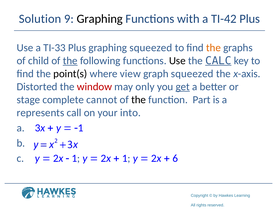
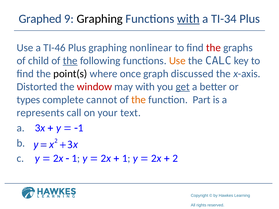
Solution: Solution -> Graphed (40, 19)
with underline: none -> present (188, 19)
TI-42: TI-42 -> TI-34 (224, 19)
TI-33: TI-33 -> TI-46 (54, 48)
graphing squeezed: squeezed -> nonlinear (151, 48)
the colour: orange -> red (213, 48)
Use colour: black -> orange (177, 61)
CALC underline: present -> none (218, 61)
view: view -> once (130, 74)
graph squeezed: squeezed -> discussed (192, 74)
may only: only -> with (145, 87)
stage: stage -> types (28, 100)
the colour: black -> orange (139, 100)
into: into -> text (130, 113)
6: 6 -> 2 (175, 158)
